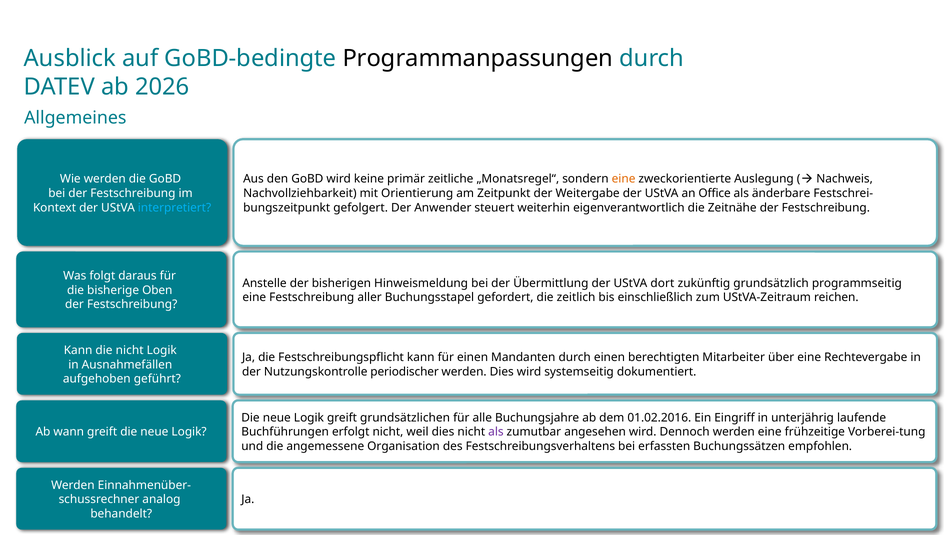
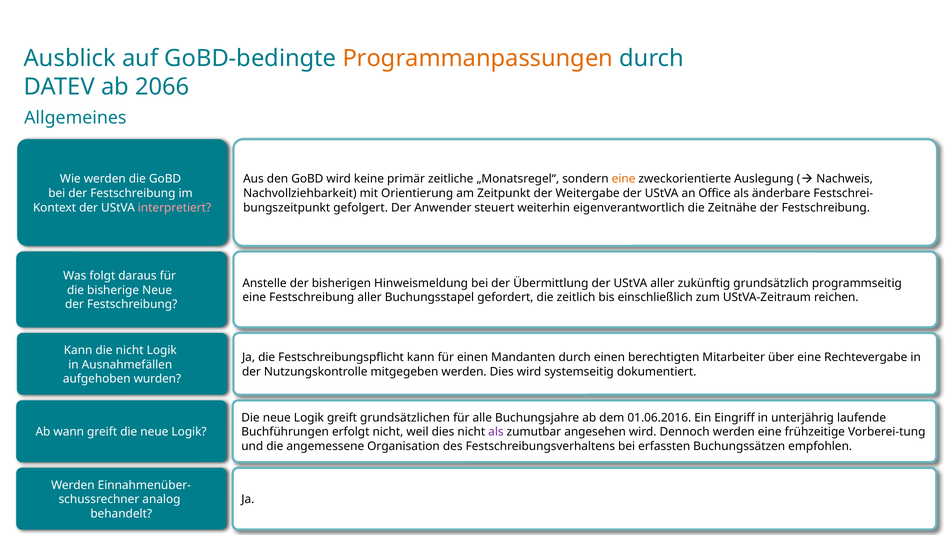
Programmanpassungen colour: black -> orange (478, 58)
2026: 2026 -> 2066 (162, 87)
interpretiert colour: light blue -> pink (174, 207)
UStVA dort: dort -> aller (662, 283)
bisherige Oben: Oben -> Neue (157, 290)
periodischer: periodischer -> mitgegeben (405, 371)
geführt: geführt -> wurden (157, 378)
01.02.2016: 01.02.2016 -> 01.06.2016 (659, 417)
